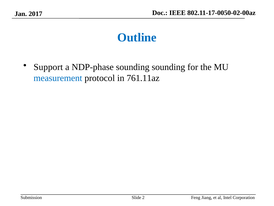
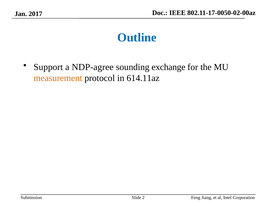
NDP-phase: NDP-phase -> NDP-agree (93, 67)
sounding sounding: sounding -> exchange (168, 67)
measurement colour: blue -> orange (58, 78)
761.11az: 761.11az -> 614.11az (143, 78)
